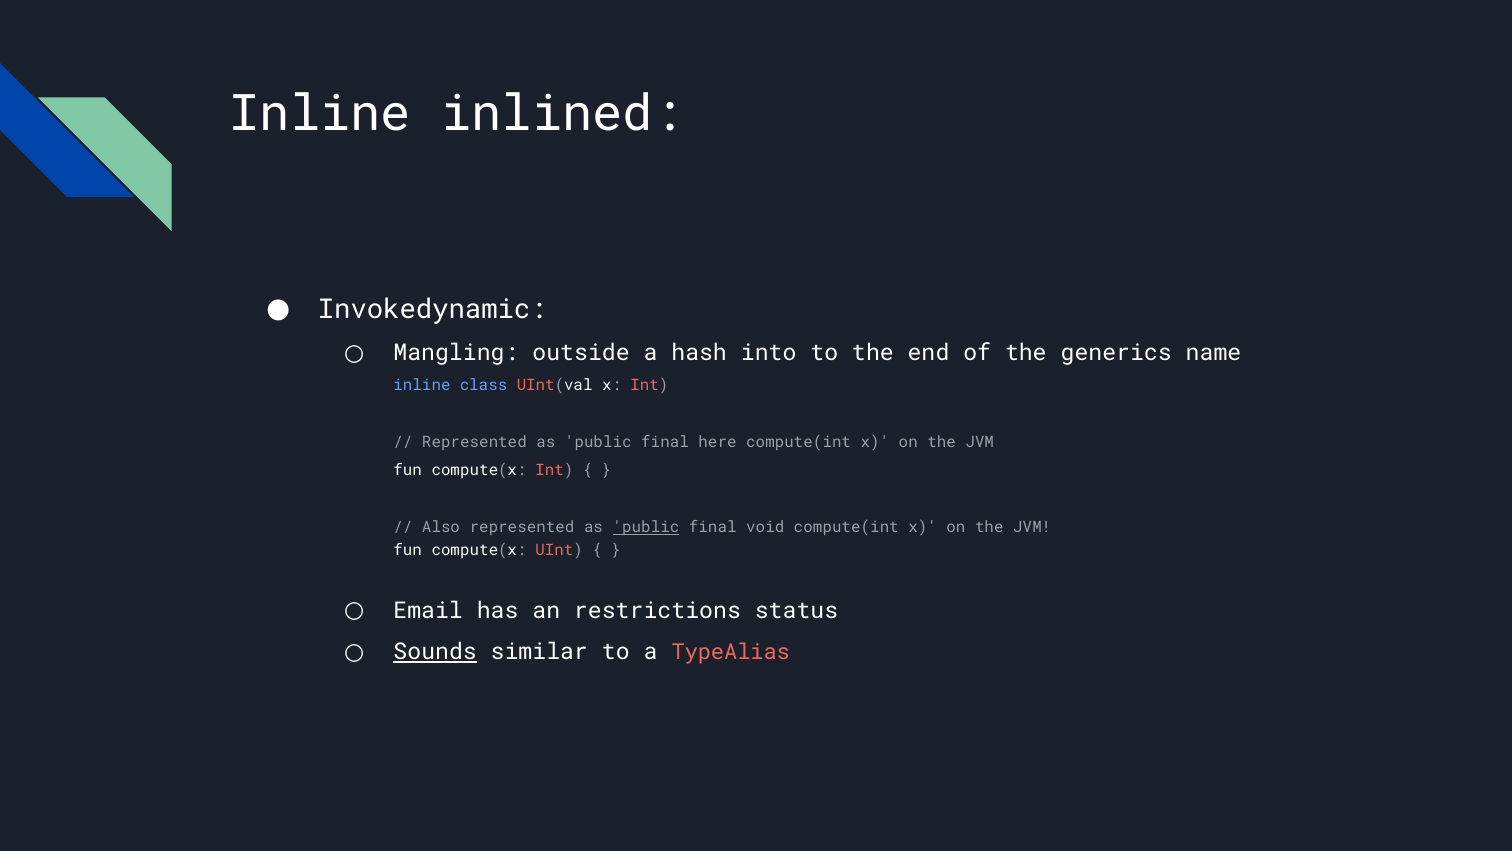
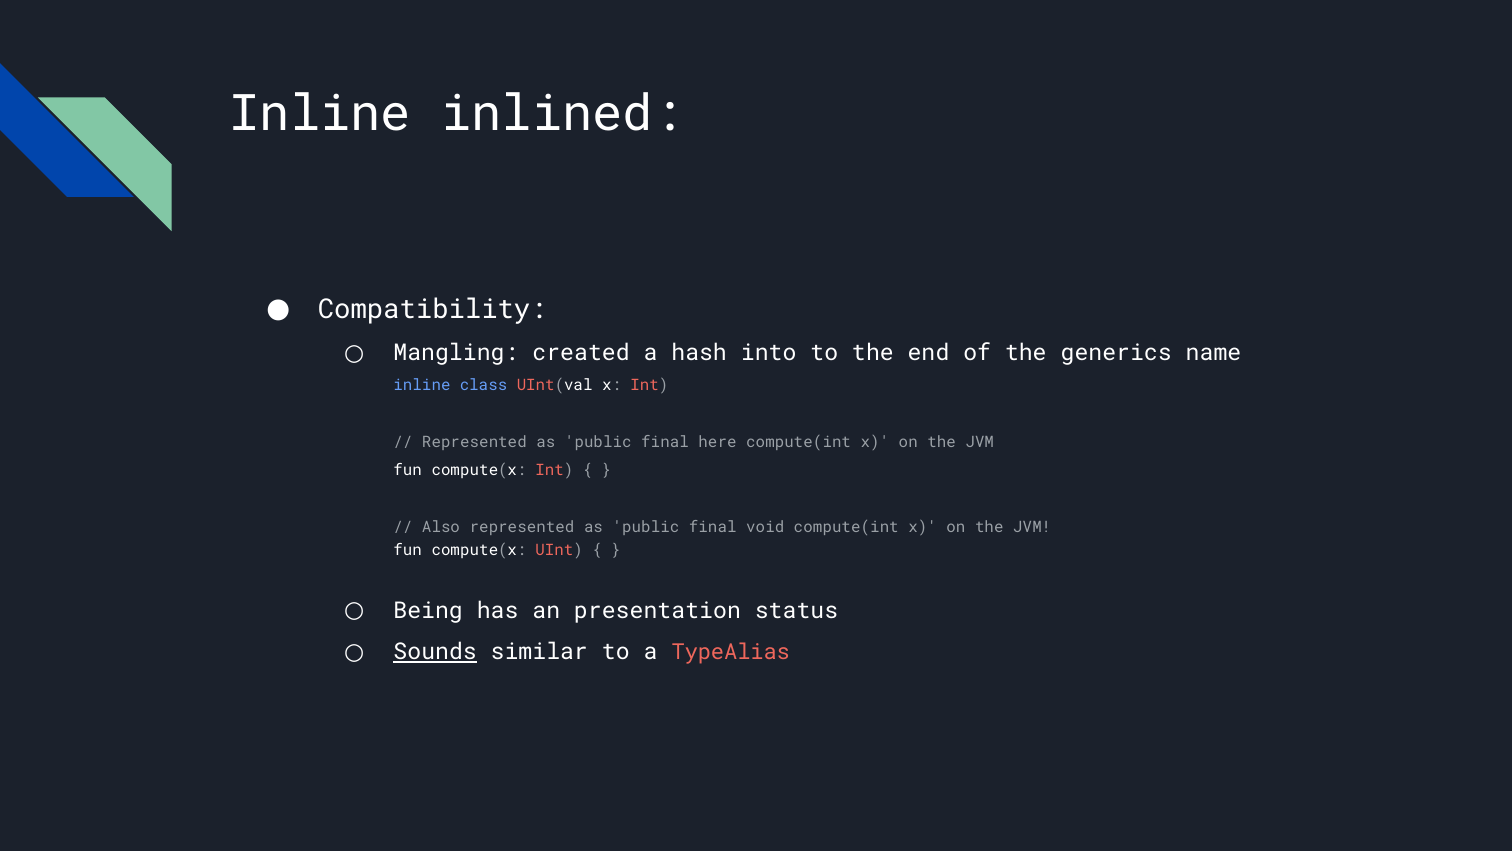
Invokedynamic: Invokedynamic -> Compatibility (432, 309)
outside: outside -> created (581, 353)
public underline: present -> none (646, 527)
Email: Email -> Being (428, 610)
restrictions: restrictions -> presentation (657, 610)
